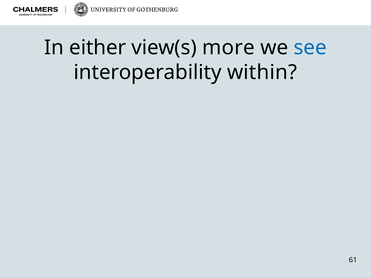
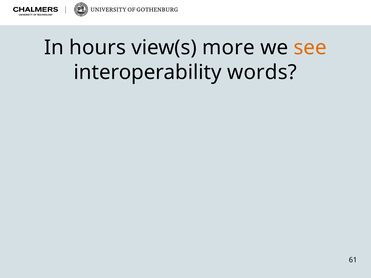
either: either -> hours (98, 48)
see colour: blue -> orange (310, 48)
within: within -> words (262, 72)
